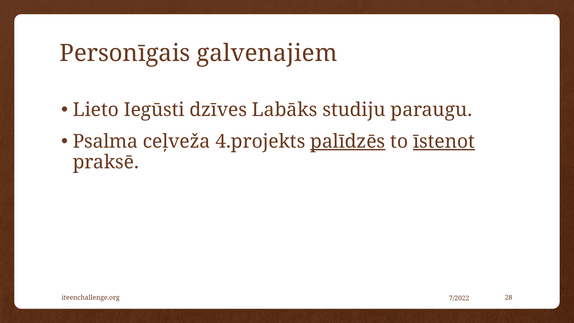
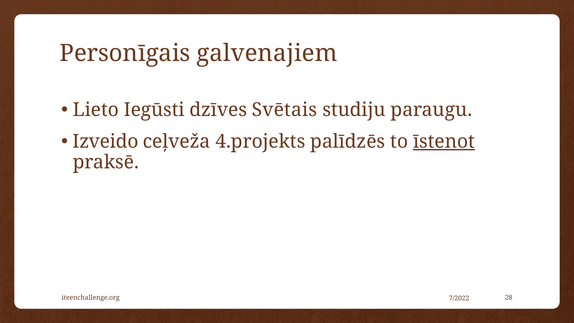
Labāks: Labāks -> Svētais (285, 110)
Psalma: Psalma -> Izveido (105, 141)
palīdzēs underline: present -> none (348, 141)
